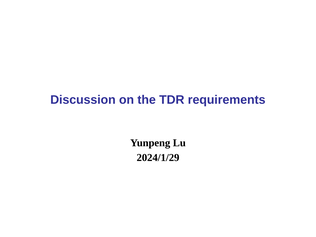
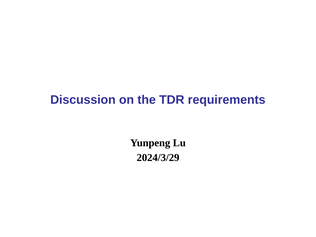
2024/1/29: 2024/1/29 -> 2024/3/29 (158, 158)
